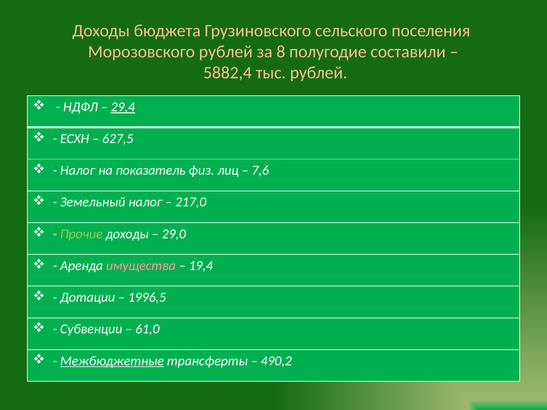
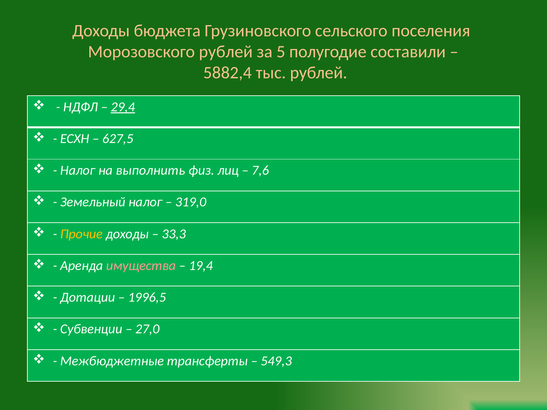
8: 8 -> 5 (281, 52)
показатель: показатель -> выполнить (150, 171)
217,0: 217,0 -> 319,0 (191, 202)
Прочие colour: light green -> yellow (81, 234)
29,0: 29,0 -> 33,3 (174, 234)
61,0: 61,0 -> 27,0 (147, 329)
Межбюджетные underline: present -> none (112, 361)
490,2: 490,2 -> 549,3 (276, 361)
